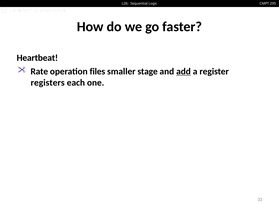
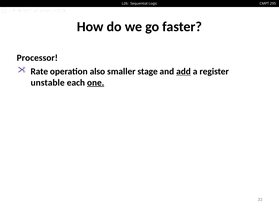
Heartbeat: Heartbeat -> Processor (37, 58)
files: files -> also (97, 71)
registers: registers -> unstable (48, 83)
one underline: none -> present (96, 83)
